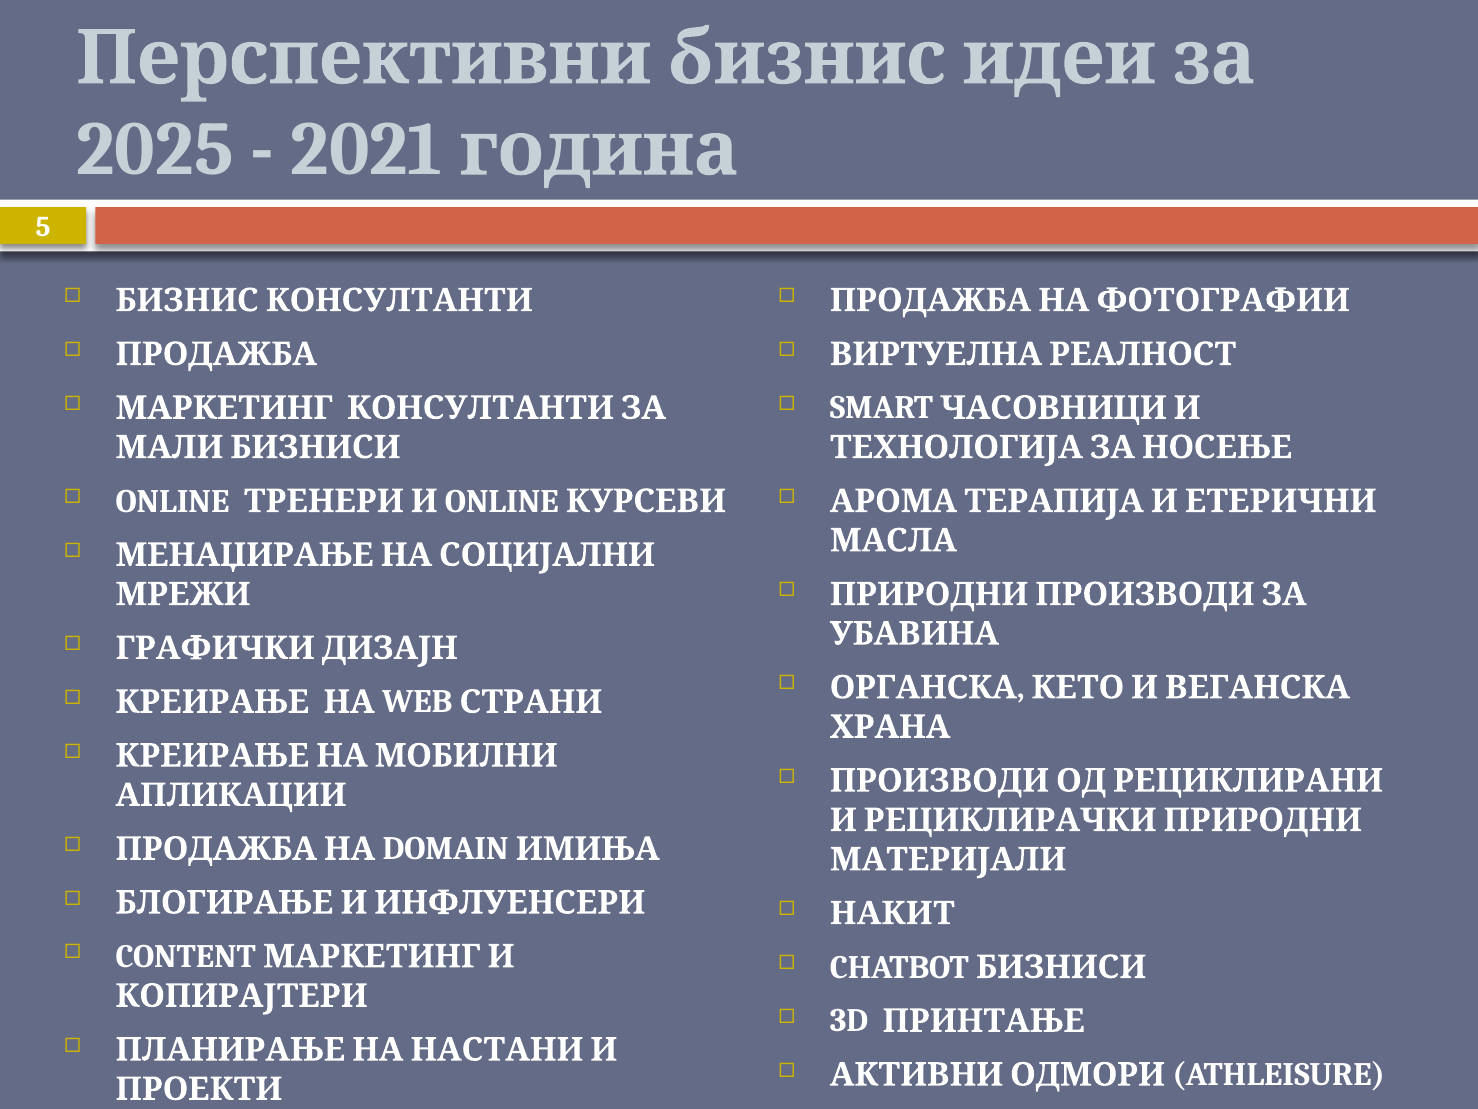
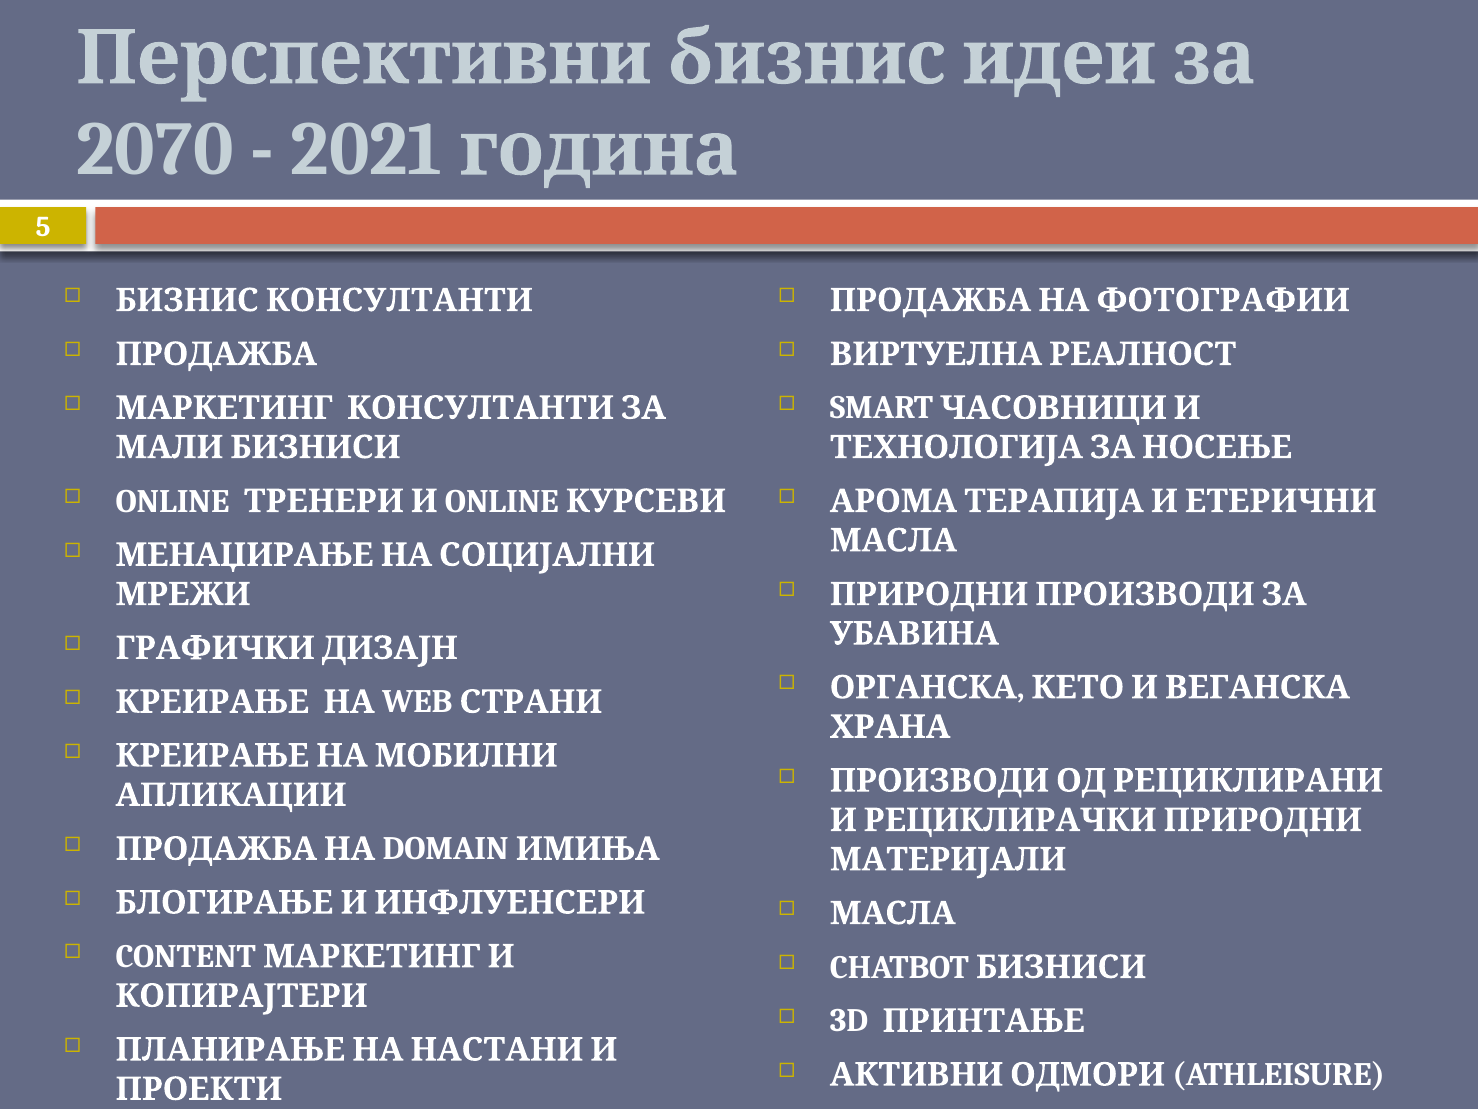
2025: 2025 -> 2070 (155, 149)
НАКИТ: НАКИТ -> МАСЛА (893, 913)
